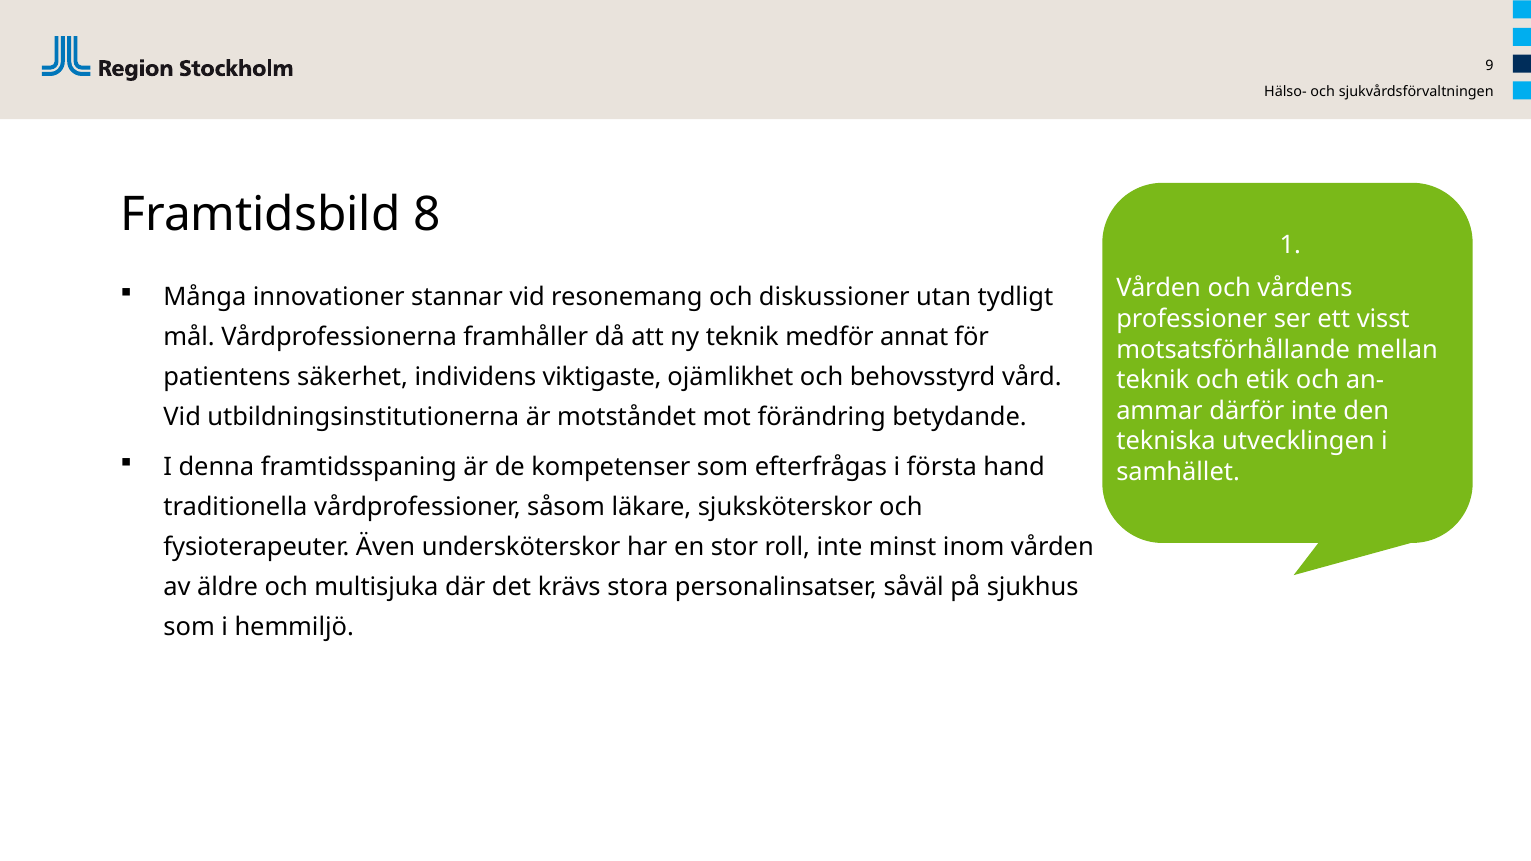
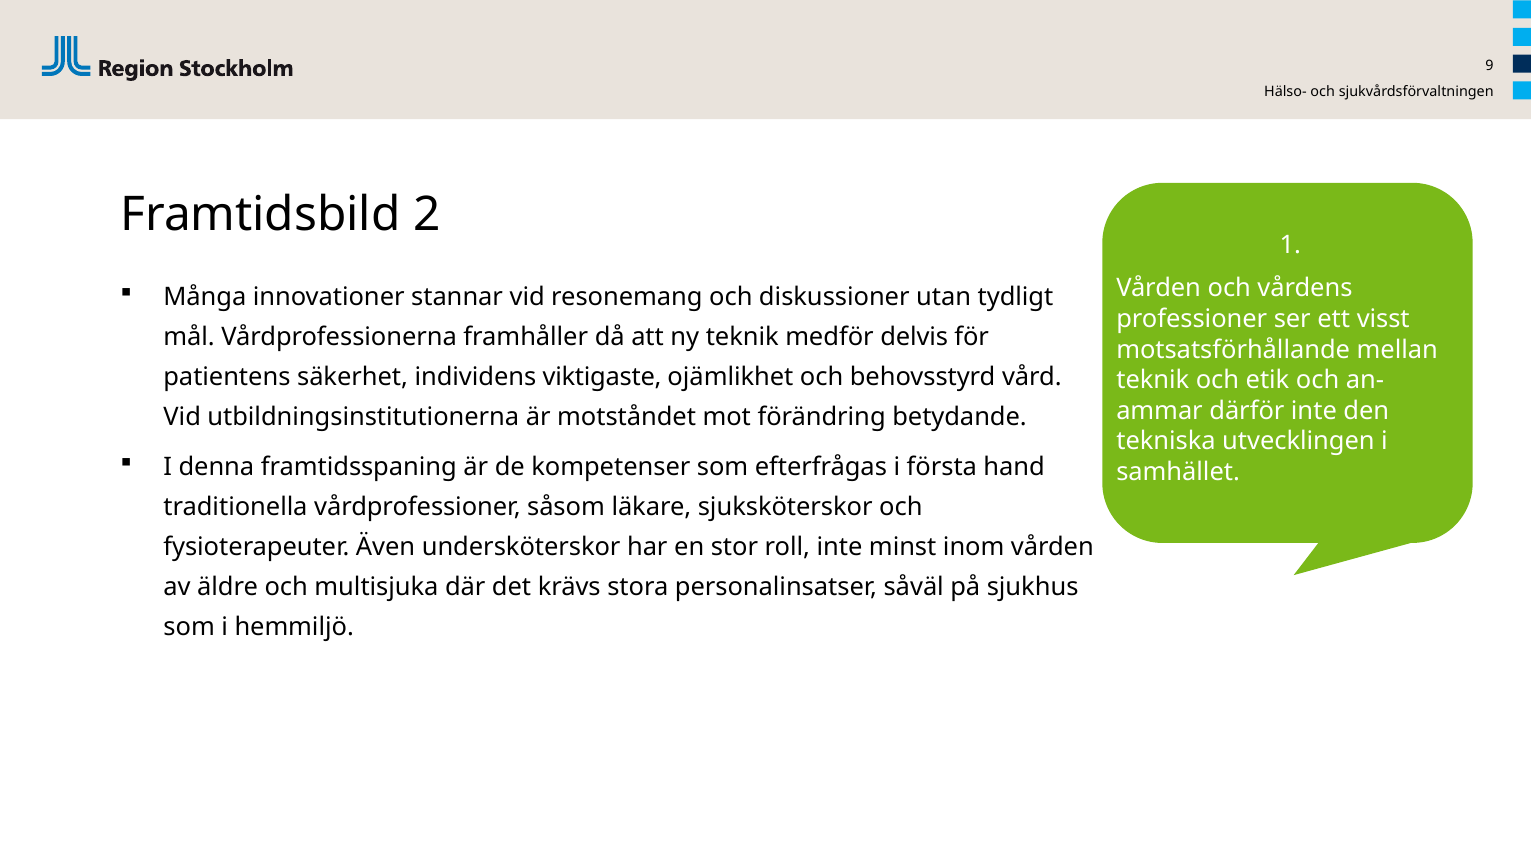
8: 8 -> 2 (427, 215)
annat: annat -> delvis (914, 337)
